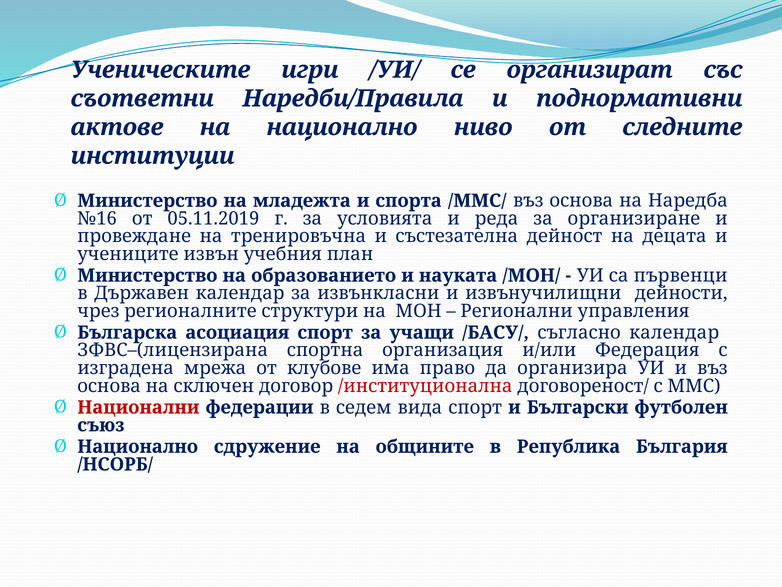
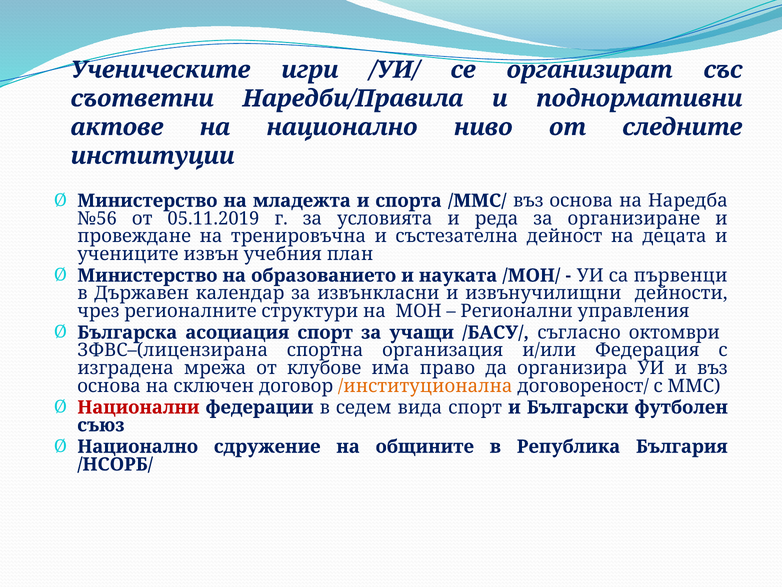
№16: №16 -> №56 (97, 218)
съгласно календар: календар -> октомври (674, 332)
/институционална colour: red -> orange (425, 386)
